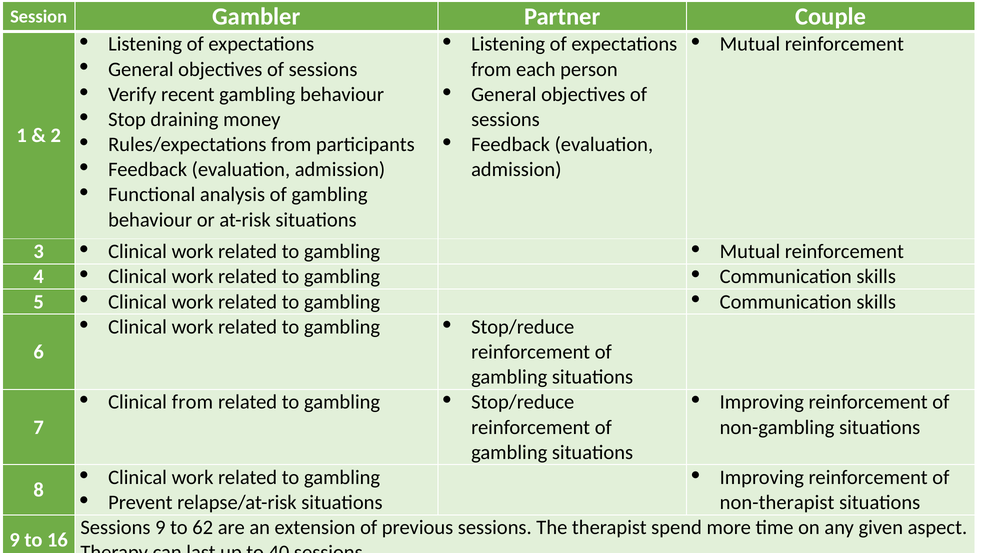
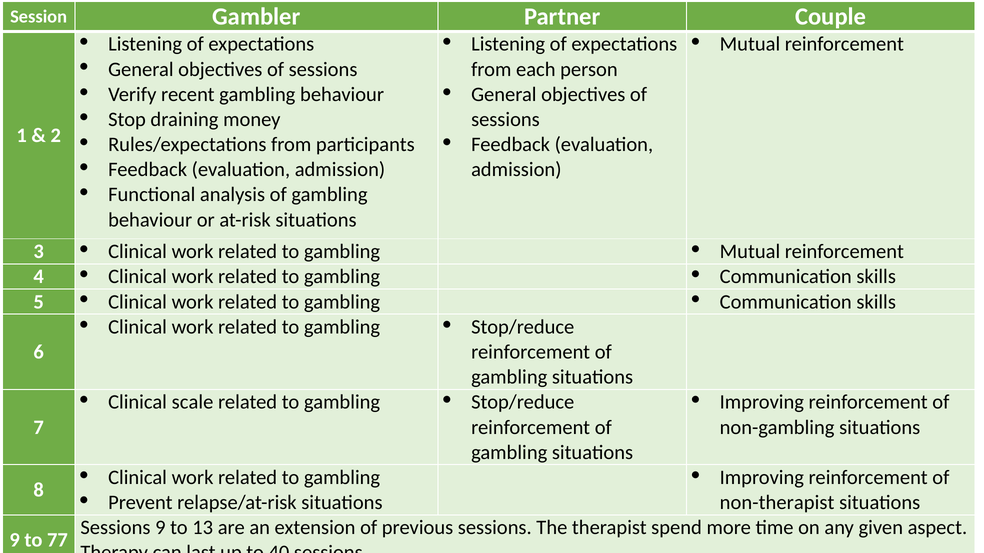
Clinical from: from -> scale (193, 403)
62: 62 -> 13 (203, 528)
16: 16 -> 77 (57, 541)
